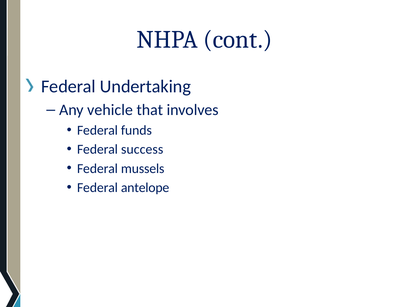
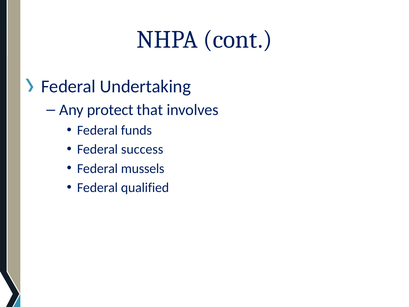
vehicle: vehicle -> protect (110, 110)
antelope: antelope -> qualified (145, 188)
